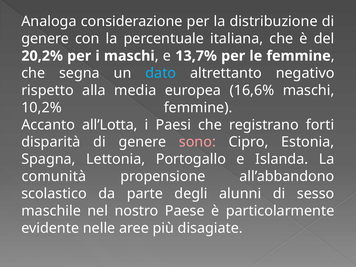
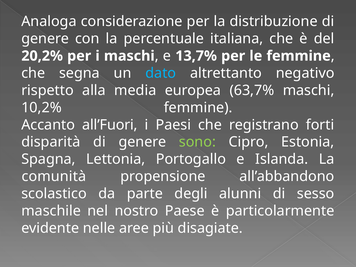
16,6%: 16,6% -> 63,7% (252, 90)
all’Lotta: all’Lotta -> all’Fuori (110, 125)
sono colour: pink -> light green (197, 142)
